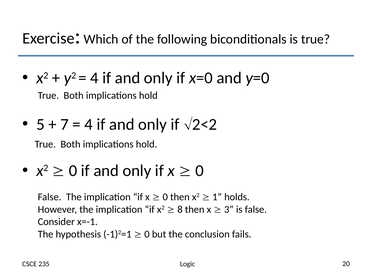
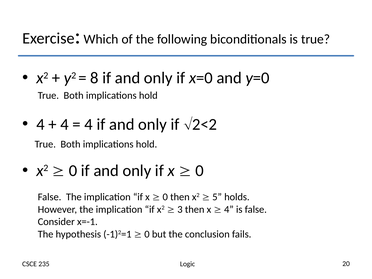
4: 4 -> 8 (94, 78)
5: 5 -> 4 (40, 124)
7: 7 -> 4 (65, 124)
1: 1 -> 5 (217, 197)
8: 8 -> 3 (180, 209)
3: 3 -> 4 (229, 209)
